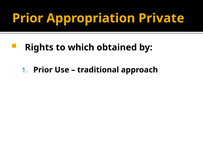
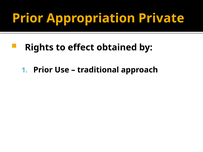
which: which -> effect (81, 47)
